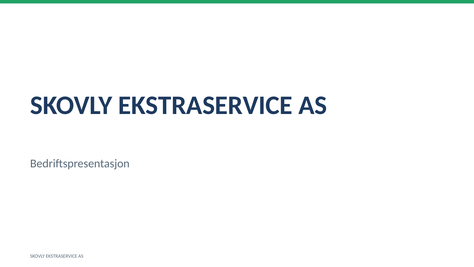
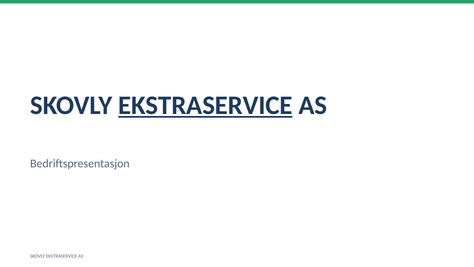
EKSTRASERVICE underline: none -> present (205, 105)
